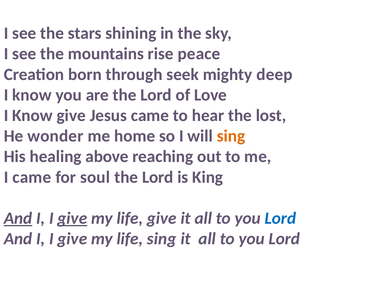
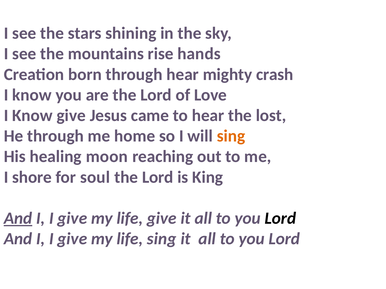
peace: peace -> hands (199, 54)
through seek: seek -> hear (183, 75)
deep: deep -> crash (275, 75)
He wonder: wonder -> through (55, 136)
above: above -> moon (107, 157)
I came: came -> shore (32, 177)
give underline: present -> none (72, 219)
Lord colour: blue -> black (280, 219)
